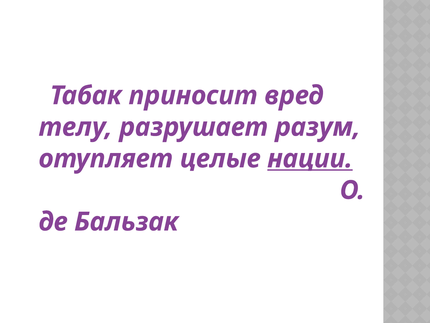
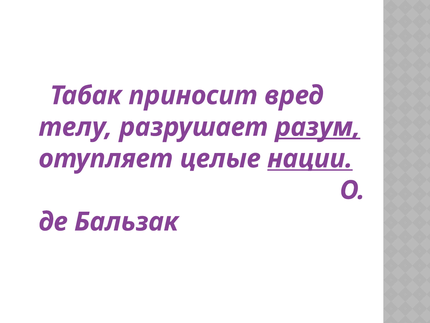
разум underline: none -> present (318, 127)
